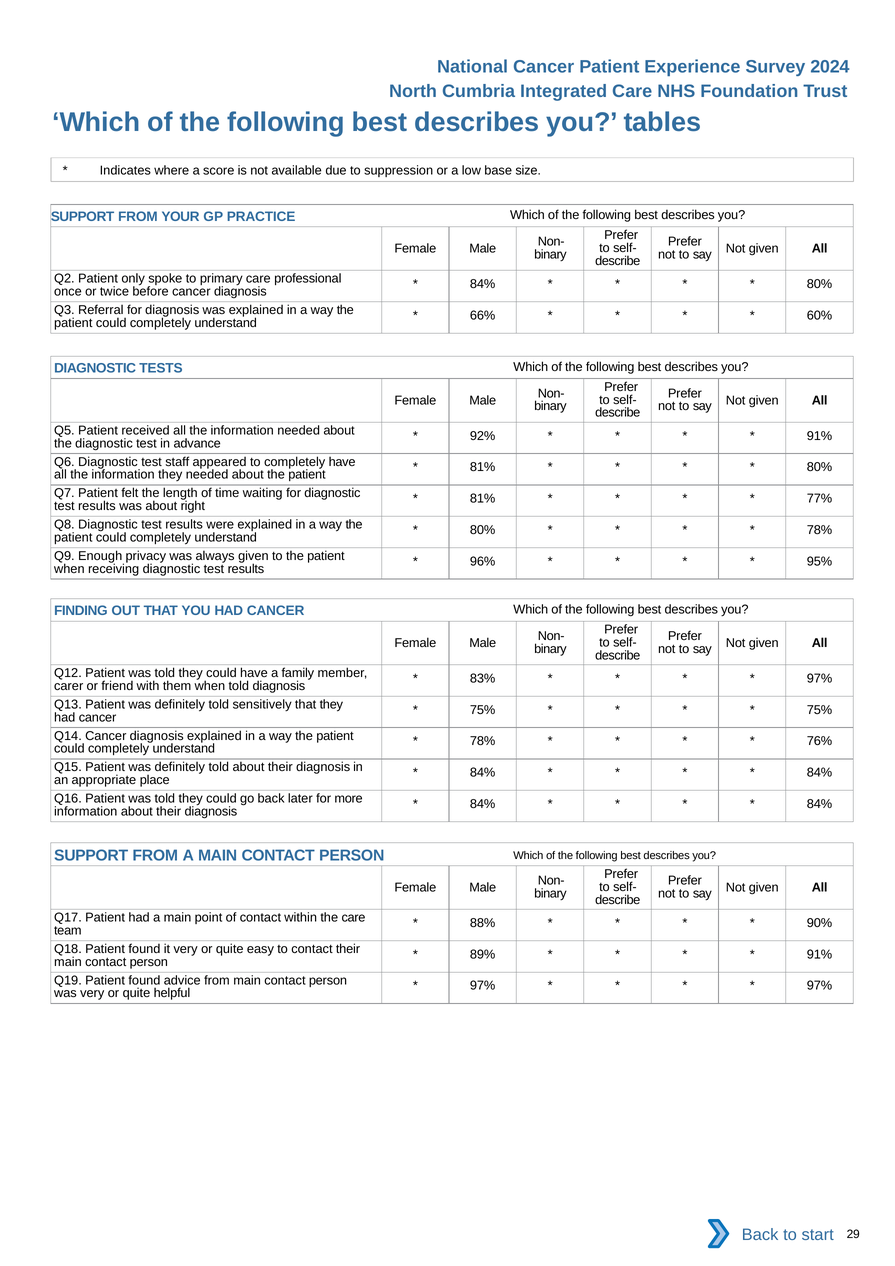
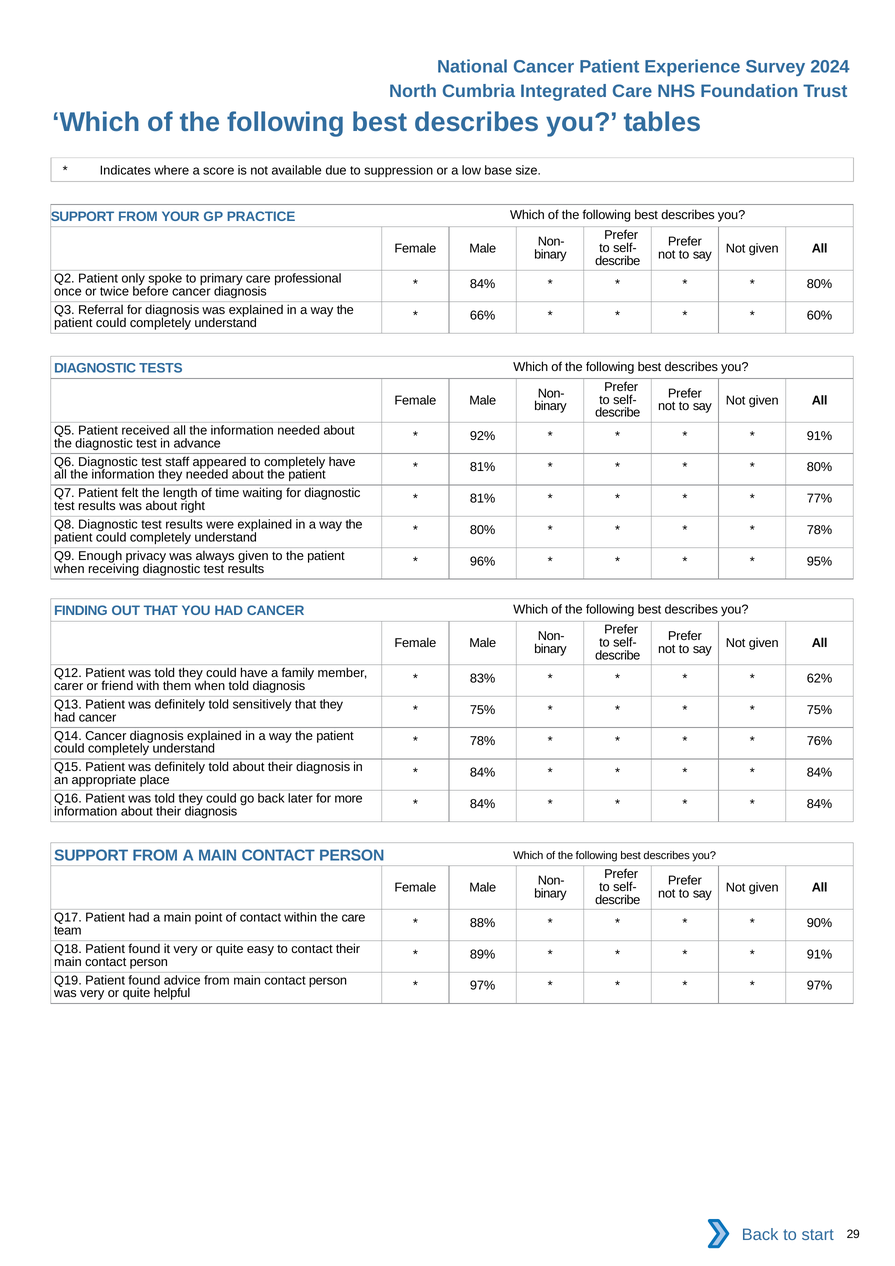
97%: 97% -> 62% (820, 679)
